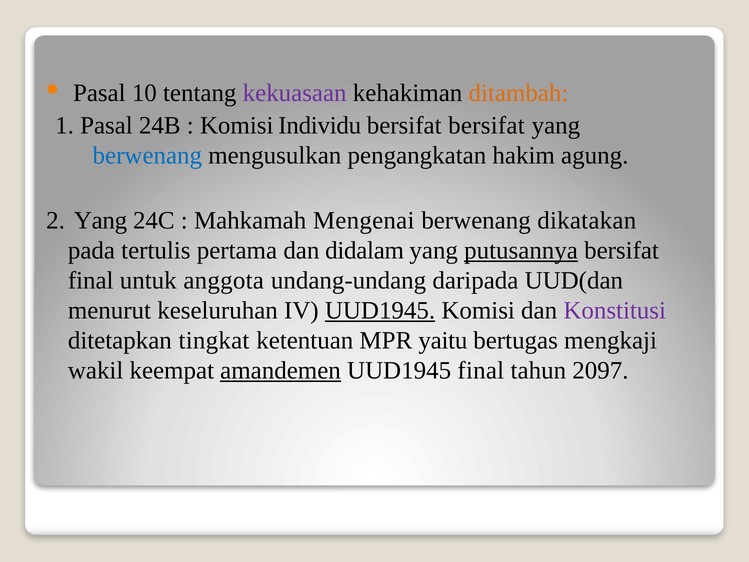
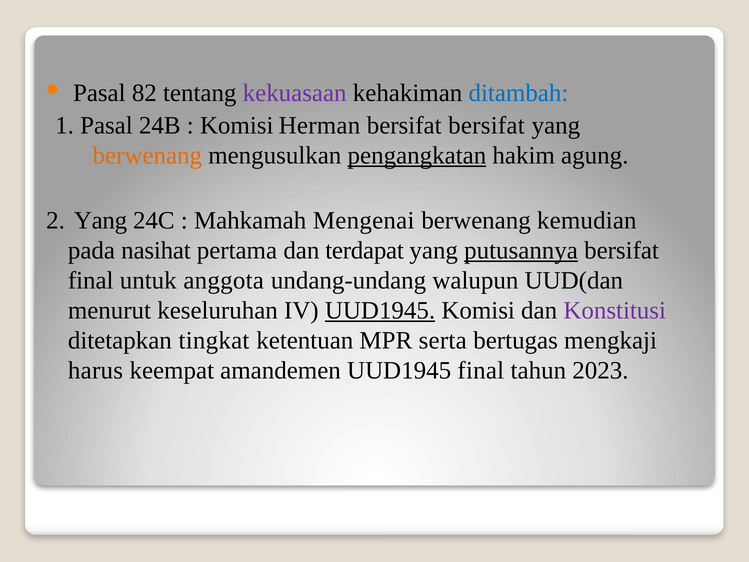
10: 10 -> 82 (144, 93)
ditambah colour: orange -> blue (518, 93)
Individu: Individu -> Herman (320, 125)
berwenang colour: blue -> orange (147, 155)
pengangkatan underline: none -> present (417, 155)
dikatakan: dikatakan -> kemudian (587, 220)
tertulis: tertulis -> nasihat (156, 250)
didalam: didalam -> terdapat (365, 250)
daripada: daripada -> walupun (475, 280)
yaitu: yaitu -> serta (443, 340)
wakil: wakil -> harus (95, 370)
amandemen underline: present -> none (281, 370)
2097: 2097 -> 2023 (600, 370)
